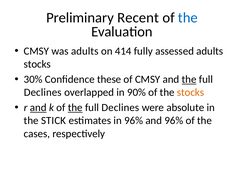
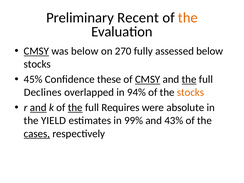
the colour: blue -> orange (188, 18)
CMSY underline: none -> present (36, 51)
was adults: adults -> below (85, 51)
414: 414 -> 270 (123, 51)
assessed adults: adults -> below (210, 51)
30%: 30% -> 45% (33, 79)
CMSY underline: none -> present (148, 79)
90%: 90% -> 94% (137, 92)
Declines: Declines -> Requires (120, 108)
STICK: STICK -> YIELD (54, 121)
in 96%: 96% -> 99% (134, 121)
and 96%: 96% -> 43% (174, 121)
cases underline: none -> present (37, 134)
